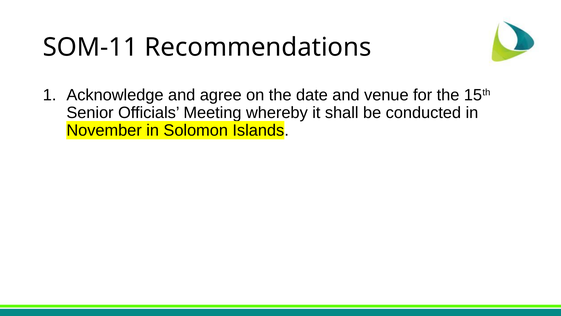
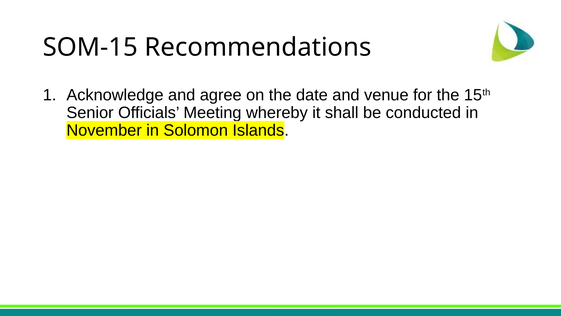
SOM-11: SOM-11 -> SOM-15 (90, 47)
